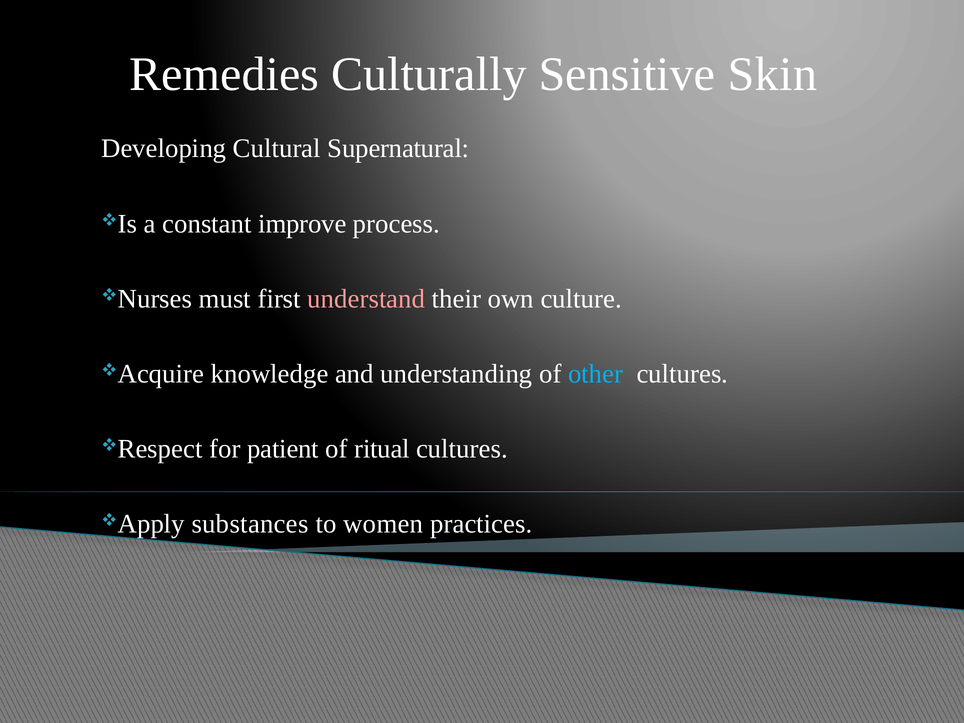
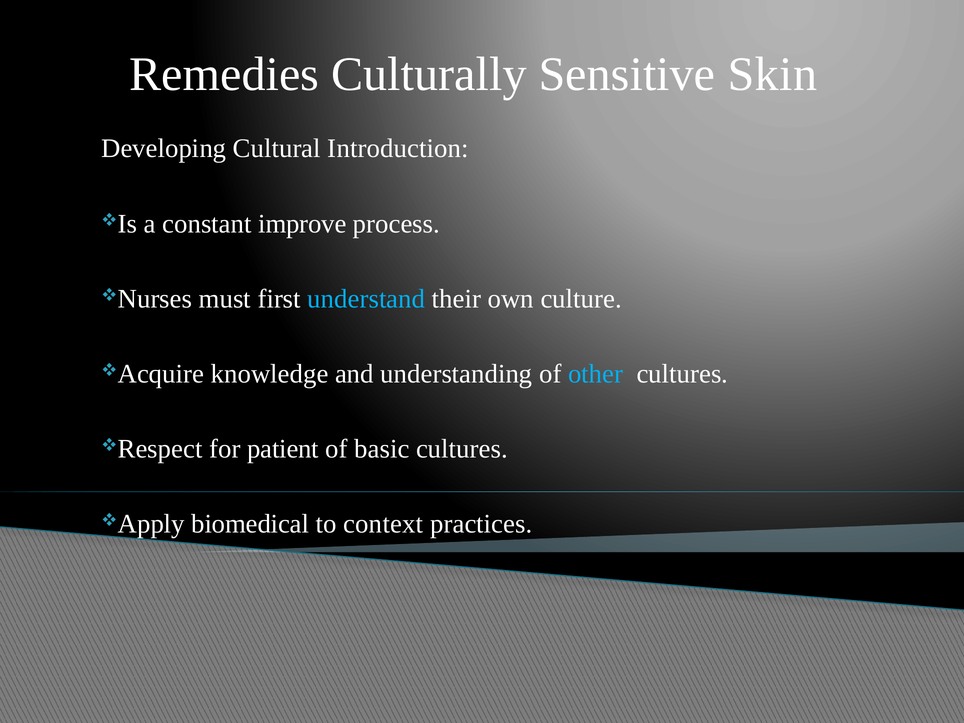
Supernatural: Supernatural -> Introduction (398, 149)
understand colour: pink -> light blue (366, 299)
ritual: ritual -> basic (382, 449)
substances: substances -> biomedical (250, 524)
women: women -> context (383, 524)
